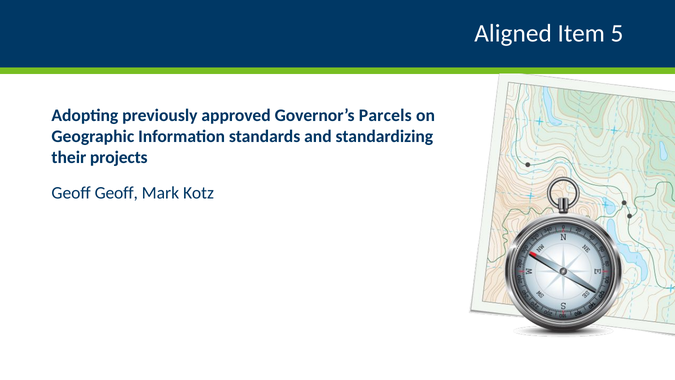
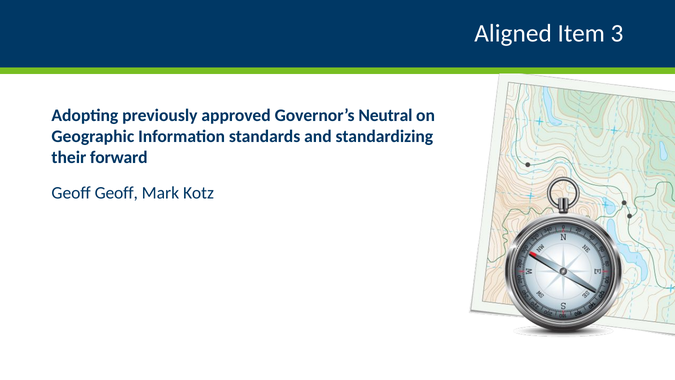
5: 5 -> 3 (617, 34)
Parcels: Parcels -> Neutral (385, 115)
projects: projects -> forward (119, 157)
